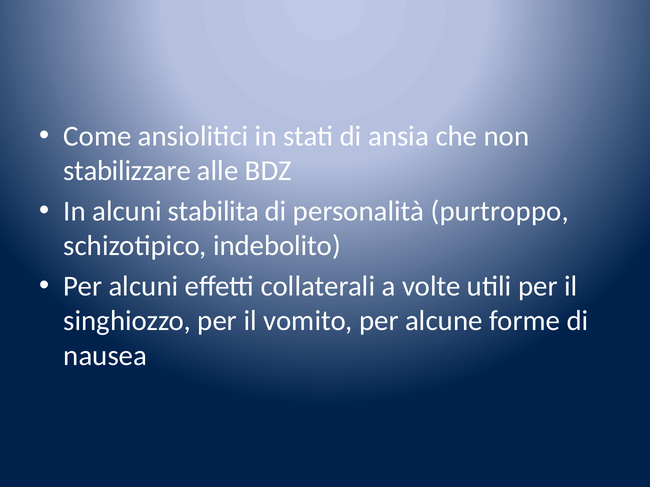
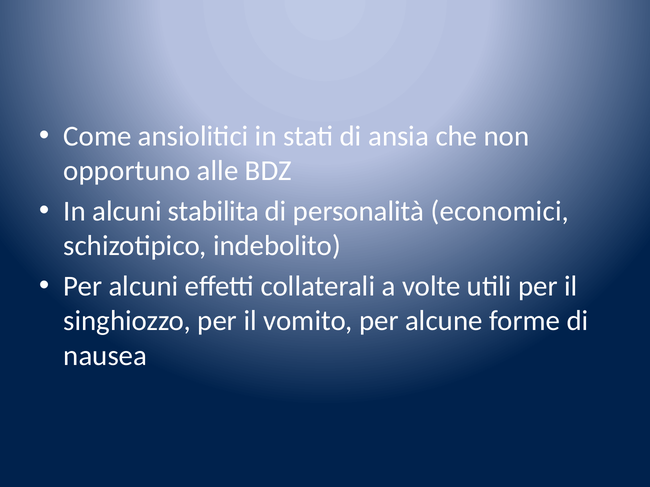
stabilizzare: stabilizzare -> opportuno (127, 171)
purtroppo: purtroppo -> economici (500, 211)
